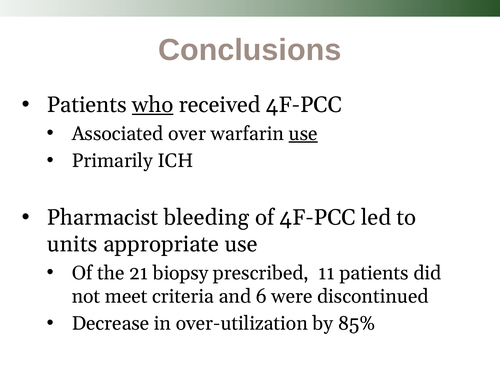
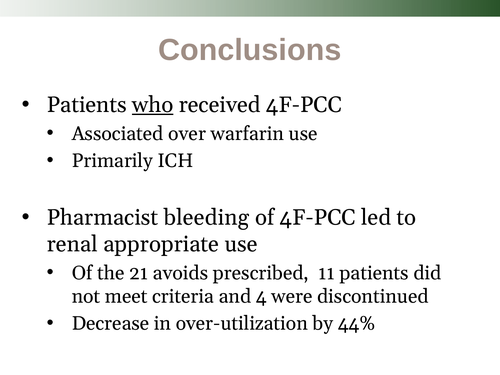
use underline: present -> none (303, 134)
units: units -> renal (72, 244)
biopsy: biopsy -> avoids (181, 273)
6: 6 -> 4 (261, 296)
85%: 85% -> 44% (356, 323)
